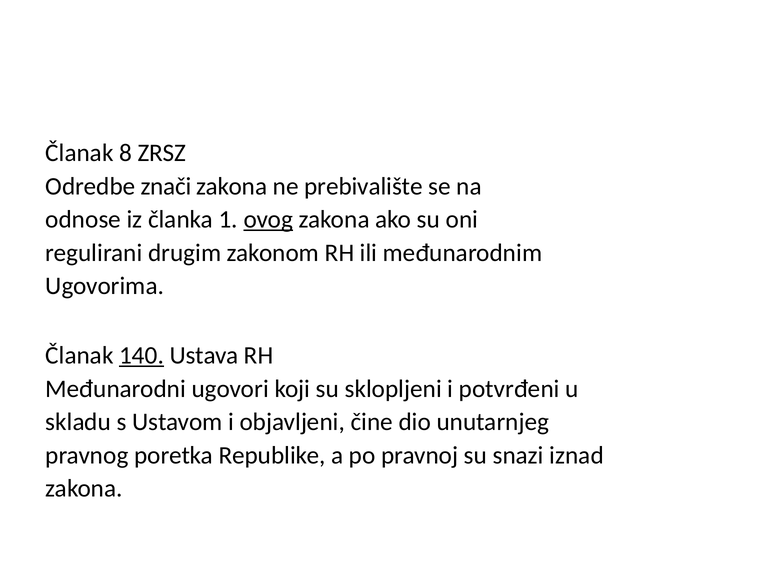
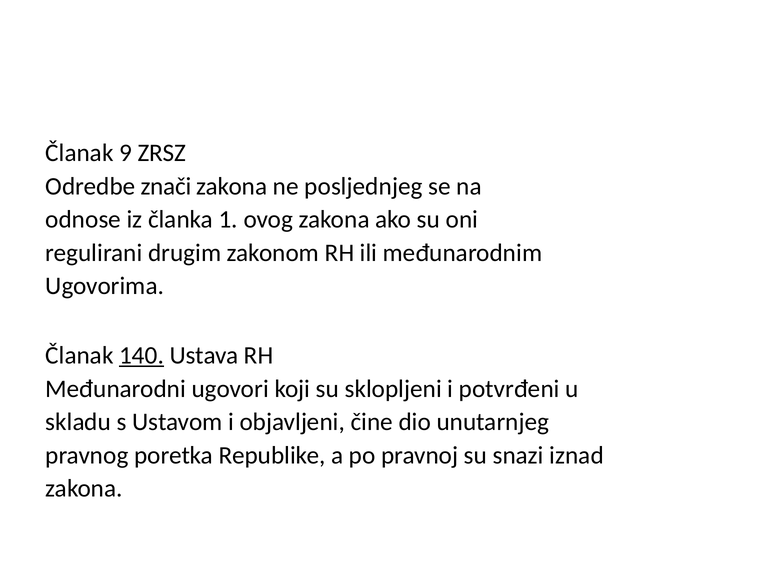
8: 8 -> 9 (126, 153)
prebivalište: prebivalište -> posljednjeg (363, 186)
ovog underline: present -> none (268, 220)
